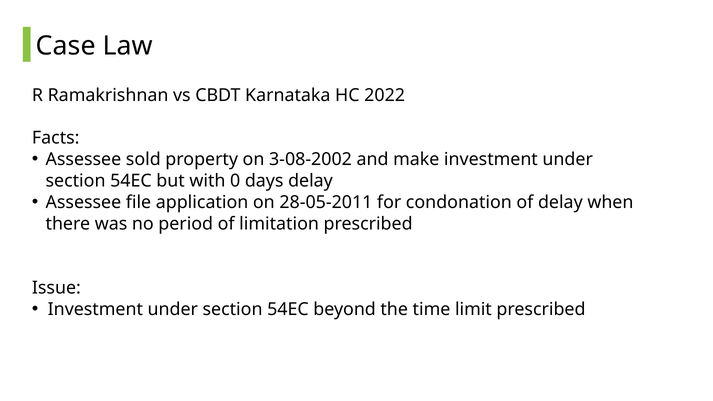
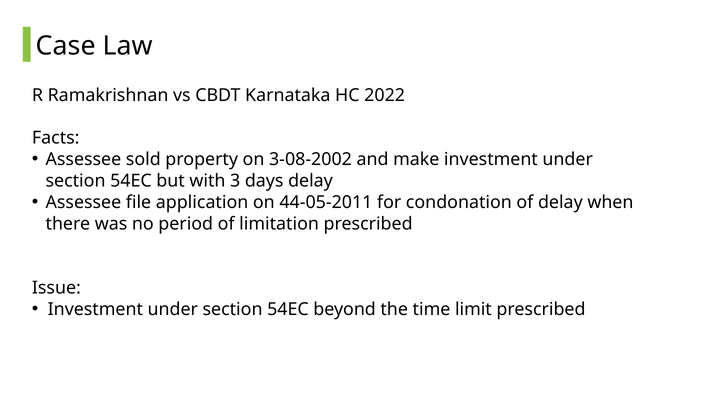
0: 0 -> 3 (235, 181)
28-05-2011: 28-05-2011 -> 44-05-2011 (326, 202)
